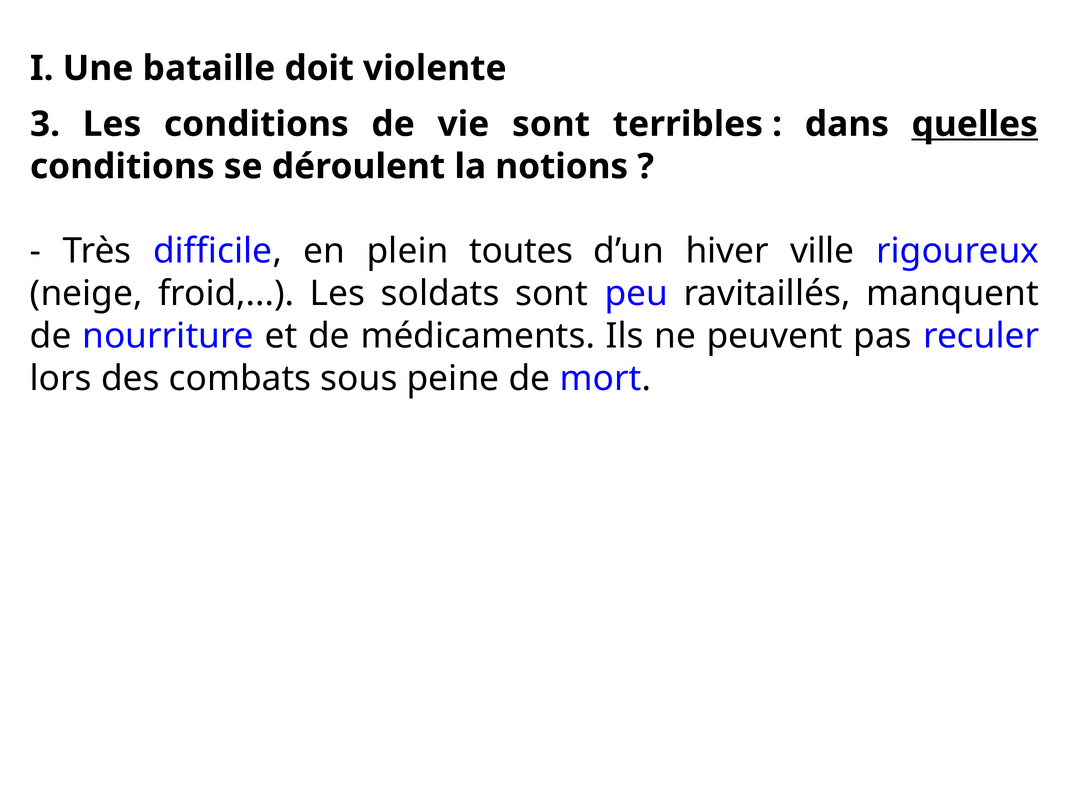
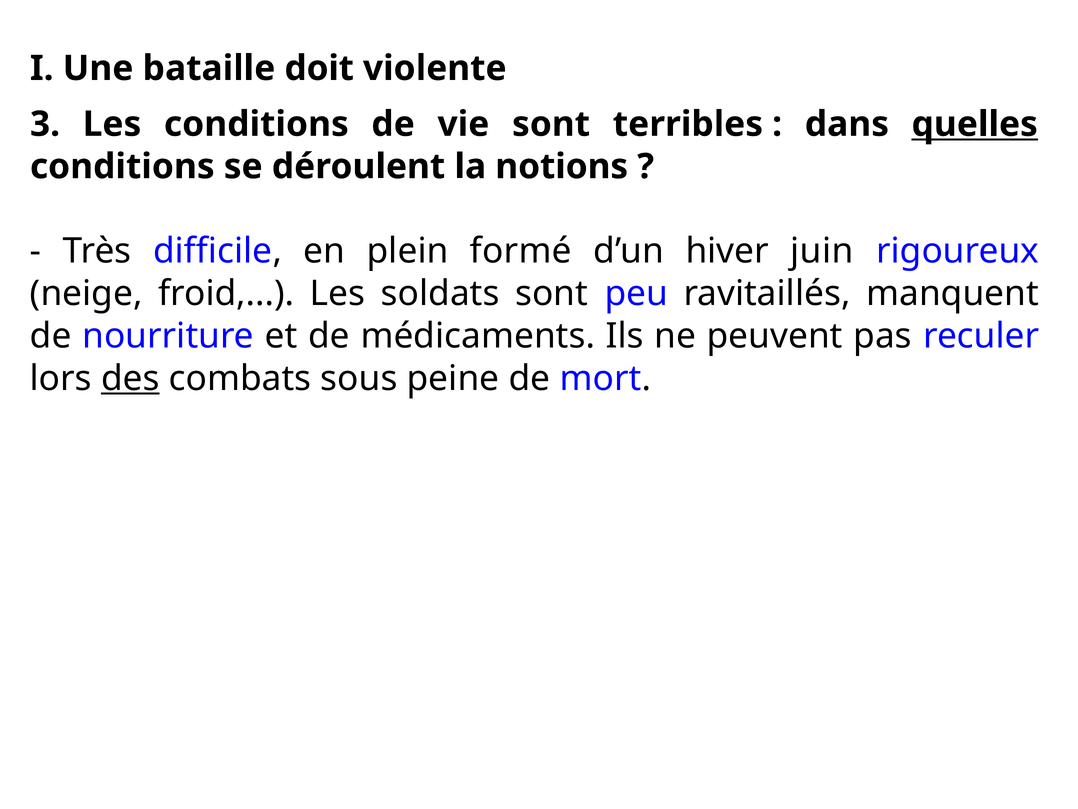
toutes: toutes -> formé (521, 251)
ville: ville -> juin (822, 251)
des underline: none -> present (130, 378)
